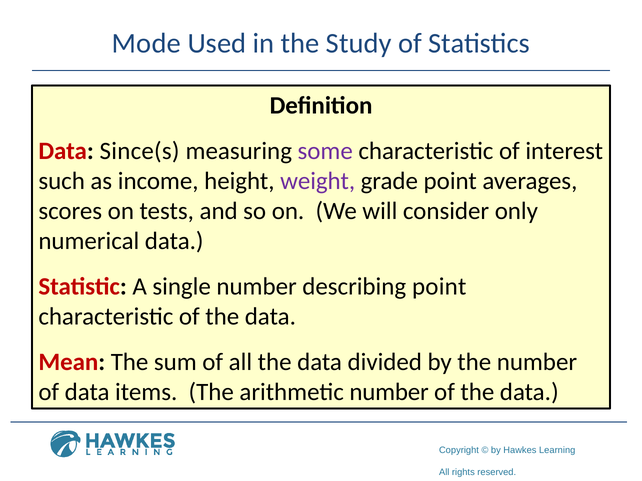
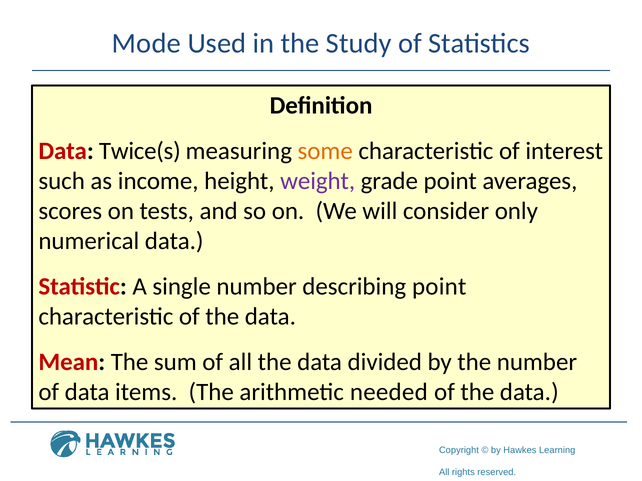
Since(s: Since(s -> Twice(s (140, 151)
some colour: purple -> orange (325, 151)
arithmetic number: number -> needed (389, 392)
